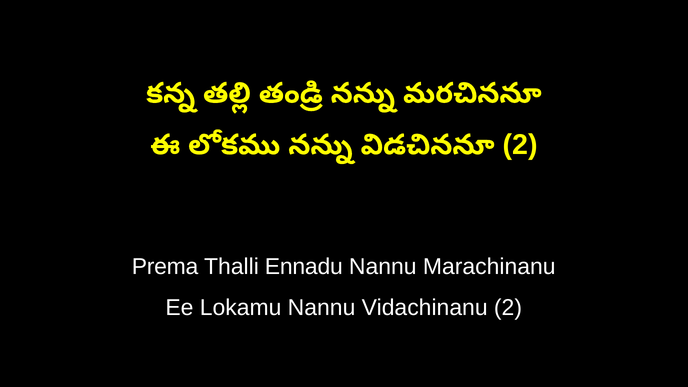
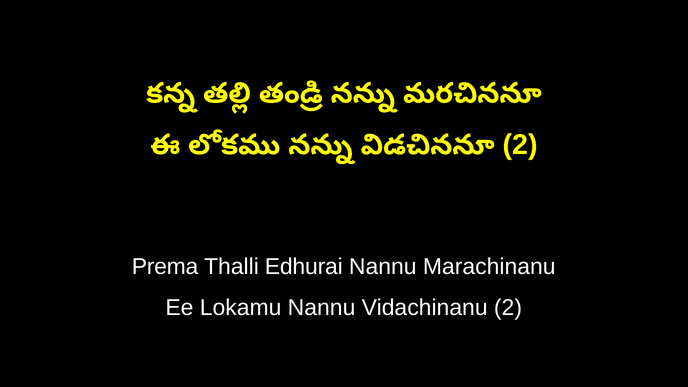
Ennadu: Ennadu -> Edhurai (304, 266)
